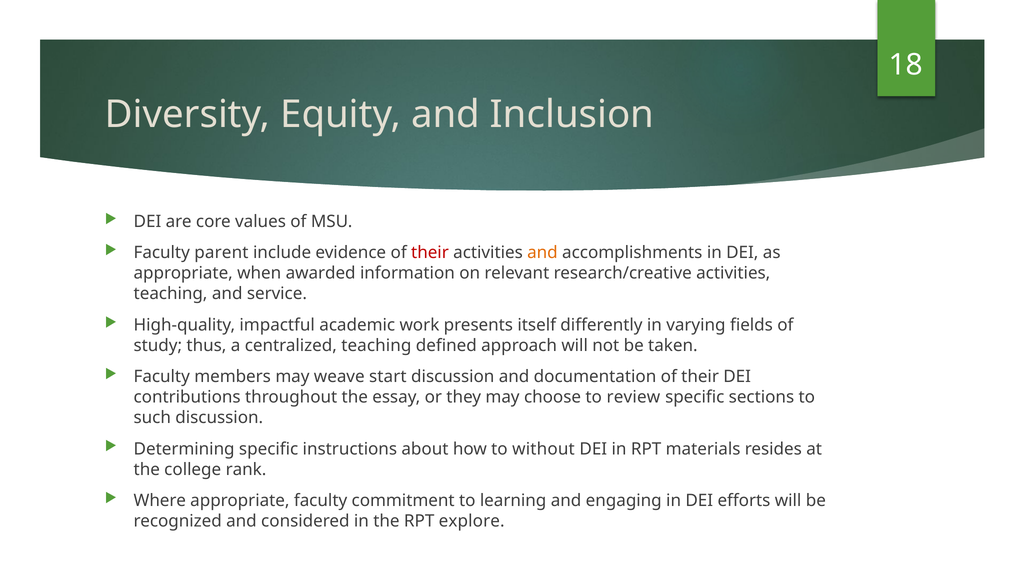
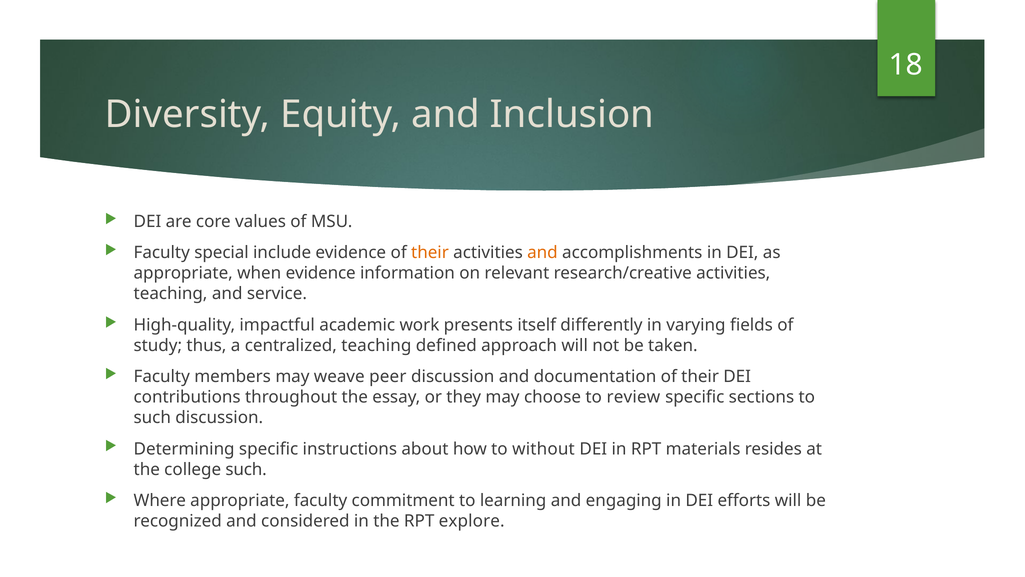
parent: parent -> special (222, 253)
their colour: red -> orange (430, 253)
when awarded: awarded -> evidence (321, 273)
start: start -> peer (388, 376)
college rank: rank -> such (246, 469)
